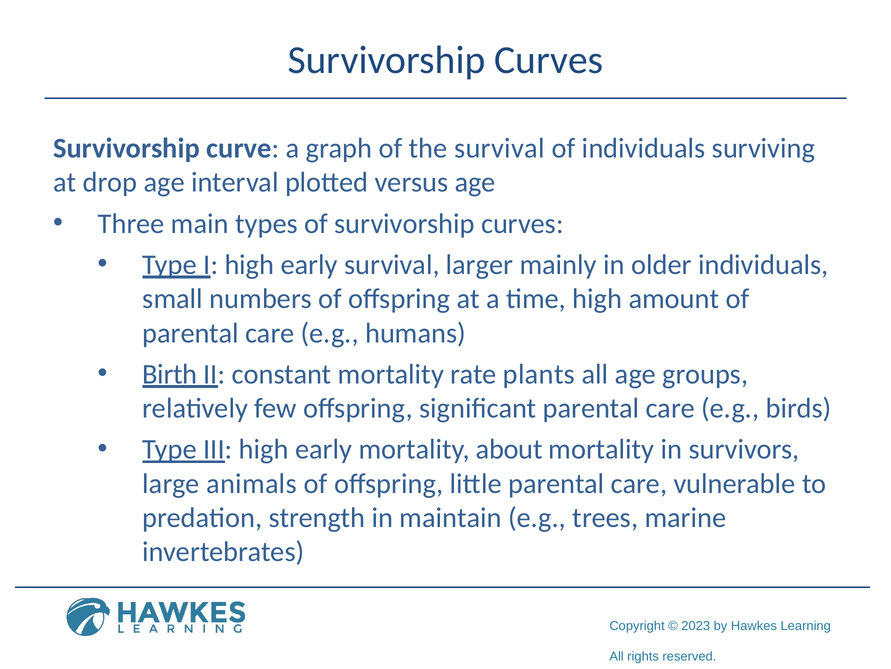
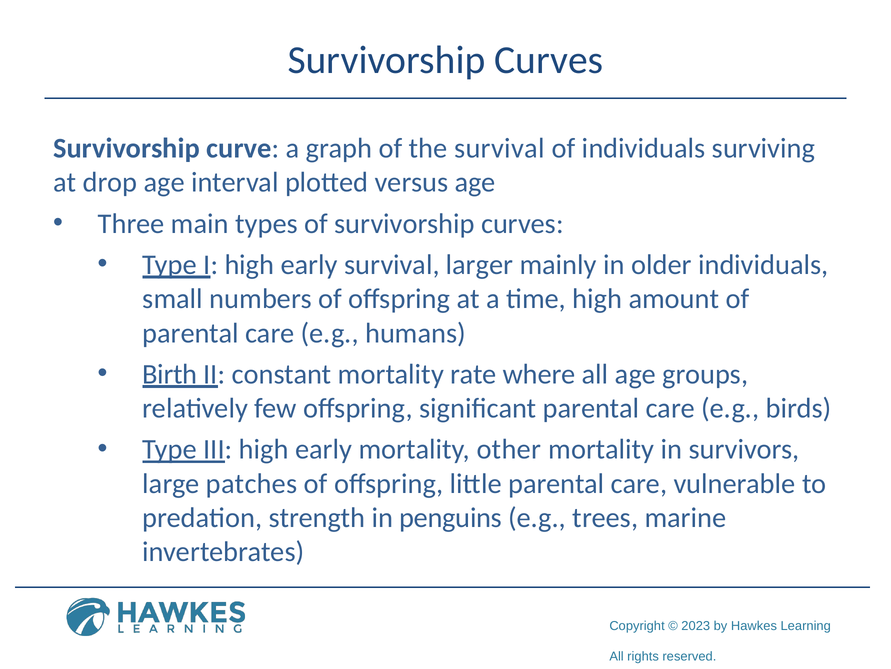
plants: plants -> where (539, 374)
about: about -> other (509, 449)
animals: animals -> patches (252, 483)
maintain: maintain -> penguins (451, 517)
